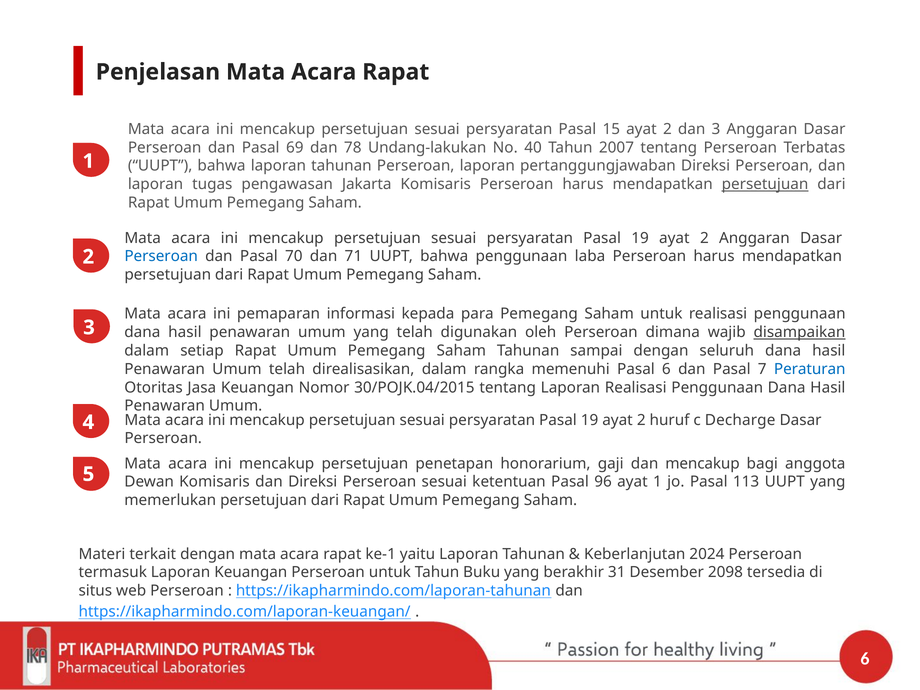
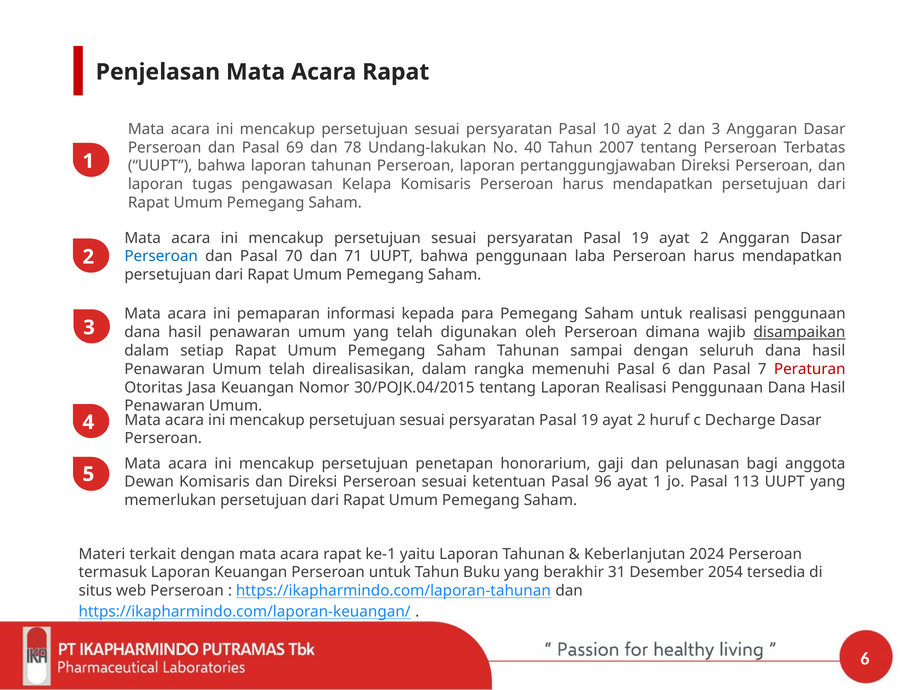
15: 15 -> 10 (611, 129)
Jakarta: Jakarta -> Kelapa (367, 184)
persetujuan underline: present -> none (765, 184)
Peraturan colour: blue -> red (810, 369)
dan mencakup: mencakup -> pelunasan (702, 463)
2098: 2098 -> 2054 (725, 572)
